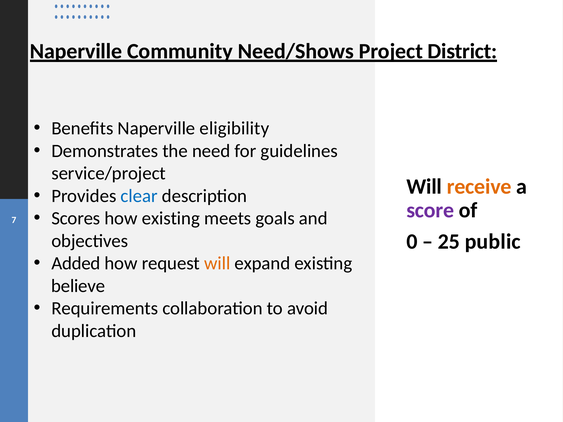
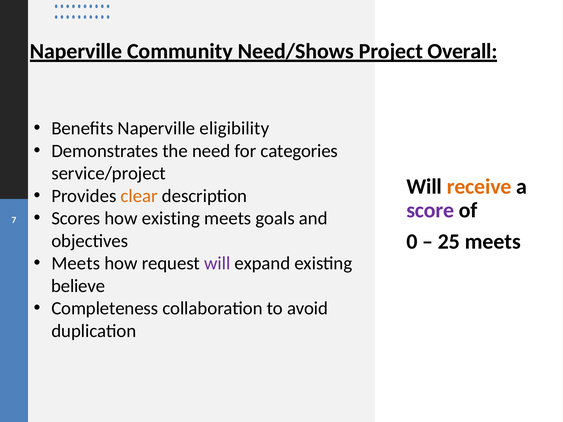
District: District -> Overall (462, 51)
guidelines: guidelines -> categories (299, 151)
clear colour: blue -> orange (139, 196)
25 public: public -> meets (493, 242)
Added: Added -> Meets (76, 264)
will colour: orange -> purple (217, 264)
Requirements: Requirements -> Completeness (105, 309)
